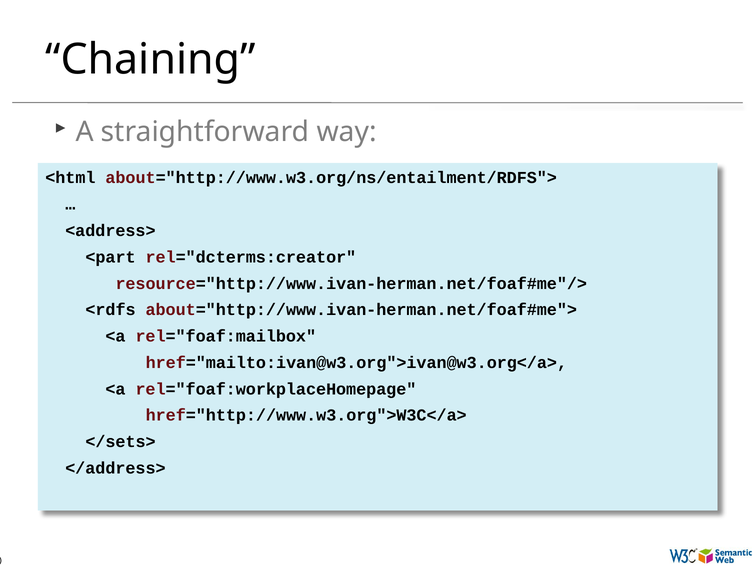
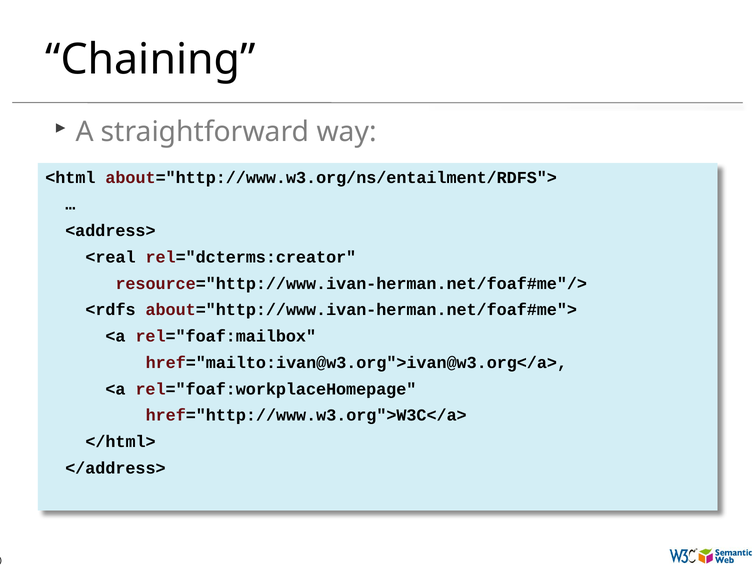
<part: <part -> <real (111, 257)
</sets>: </sets> -> </html> (121, 442)
